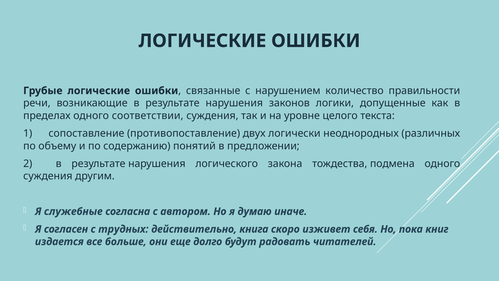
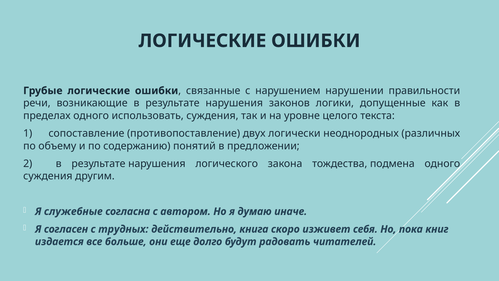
количество: количество -> нарушении (355, 91)
соответствии: соответствии -> использовать (148, 116)
